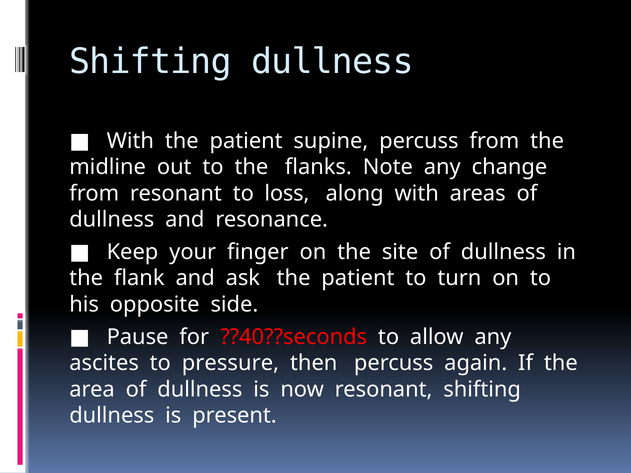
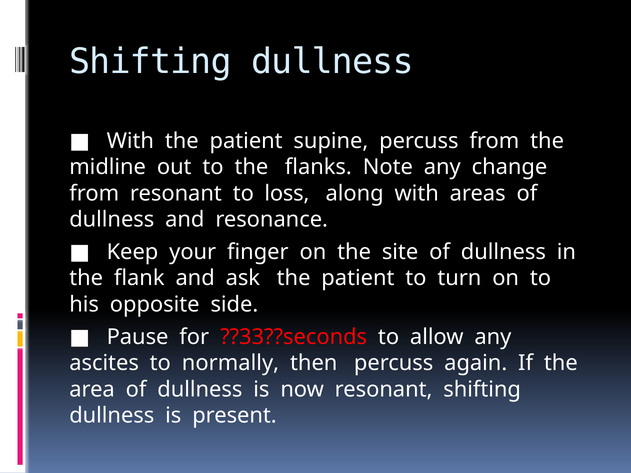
??40??seconds: ??40??seconds -> ??33??seconds (294, 337)
pressure: pressure -> normally (230, 363)
